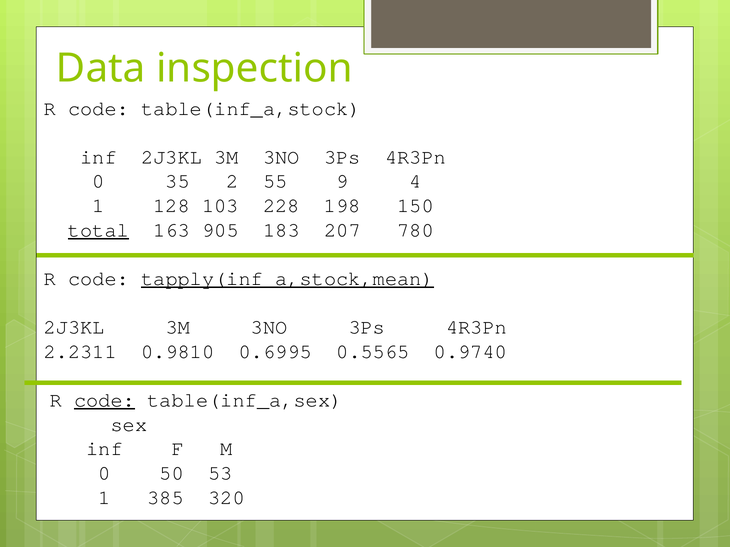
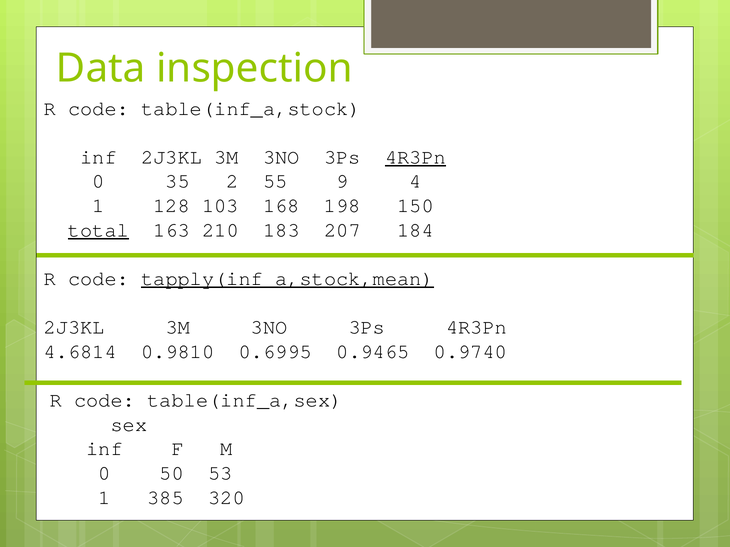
4R3Pn underline: none -> present (416, 157)
228: 228 -> 168 (281, 206)
905: 905 -> 210 (220, 230)
780: 780 -> 184 (416, 230)
2.2311: 2.2311 -> 4.6814 (80, 352)
0.5565: 0.5565 -> 0.9465 (373, 352)
code underline: present -> none (105, 400)
